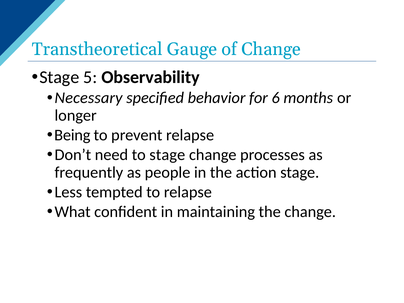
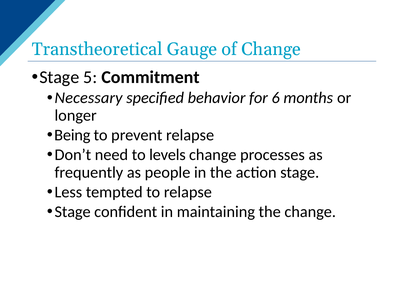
Observability: Observability -> Commitment (150, 77)
to stage: stage -> levels (167, 155)
What: What -> Stage (73, 212)
